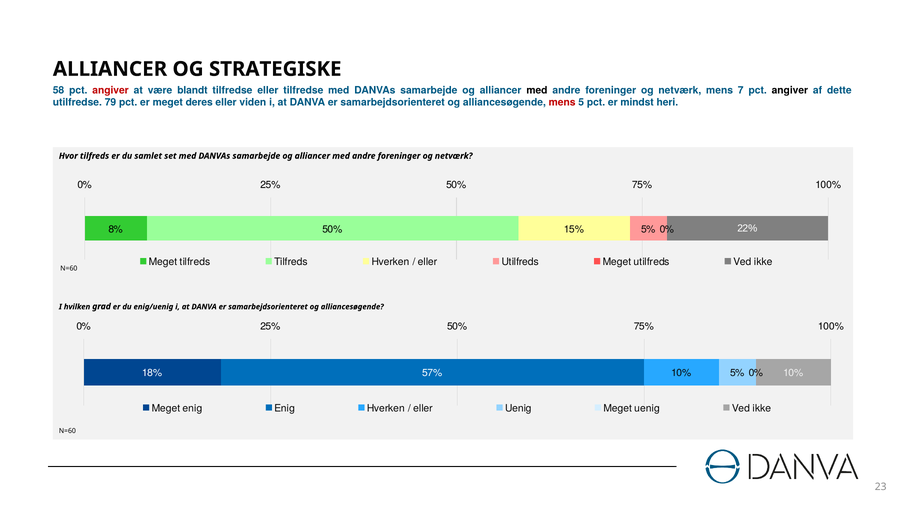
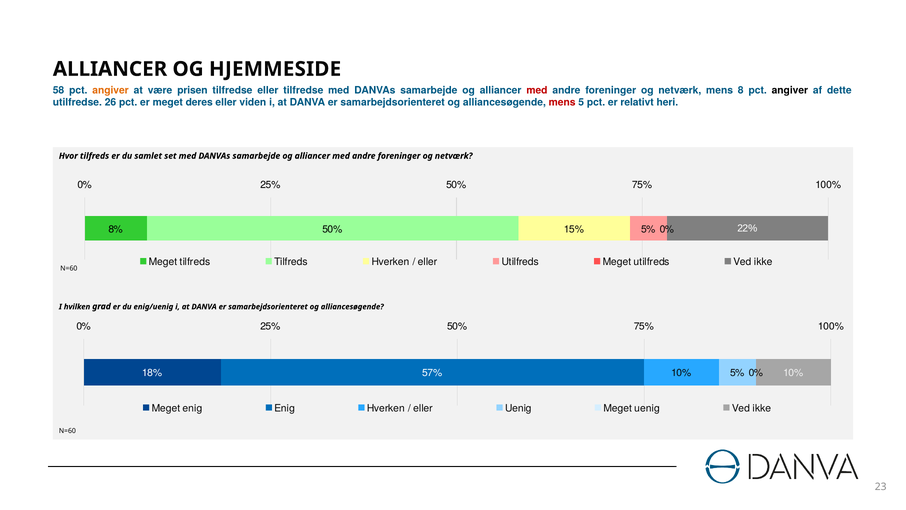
STRATEGISKE: STRATEGISKE -> HJEMMESIDE (275, 69)
angiver colour: red -> orange (111, 90)
blandt: blandt -> prisen (192, 90)
med colour: black -> red (537, 90)
7: 7 -> 8 (741, 90)
79: 79 -> 26 (110, 103)
mindst: mindst -> relativt (637, 103)
